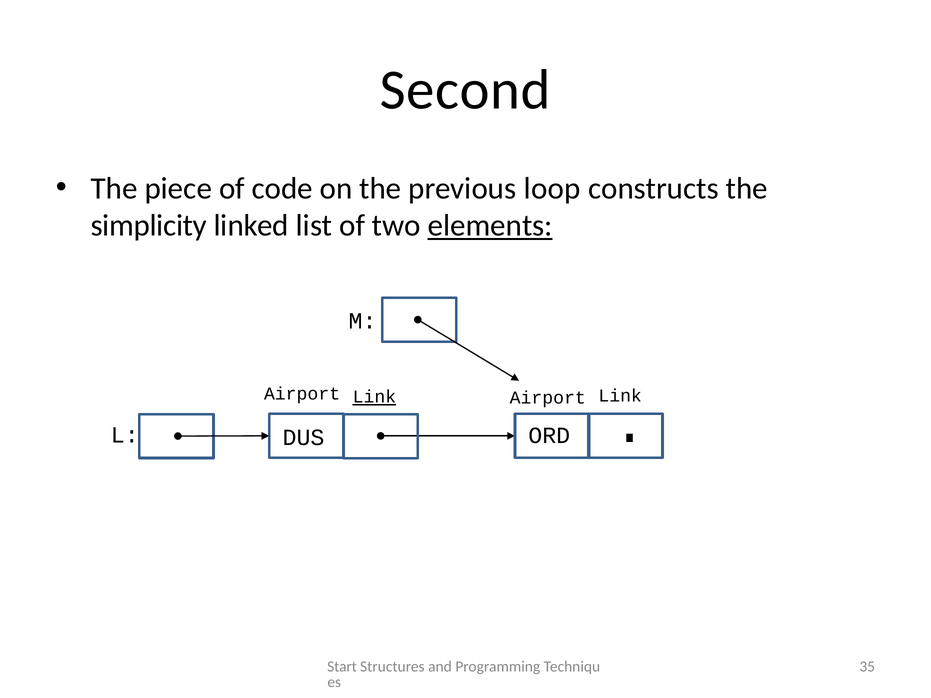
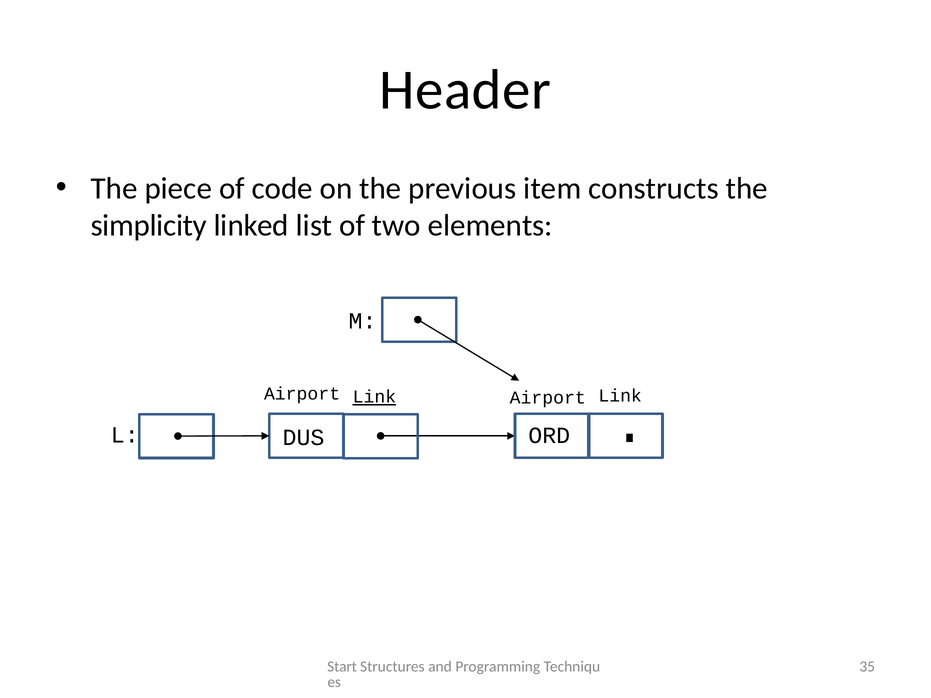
Second: Second -> Header (465, 90)
loop: loop -> item (552, 188)
elements underline: present -> none (490, 226)
